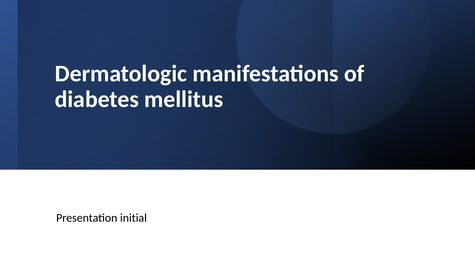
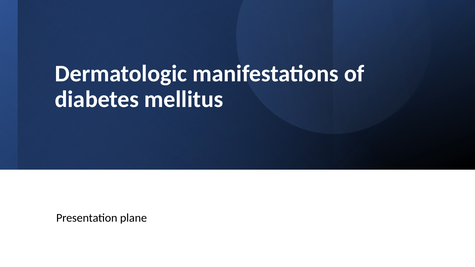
initial: initial -> plane (133, 218)
